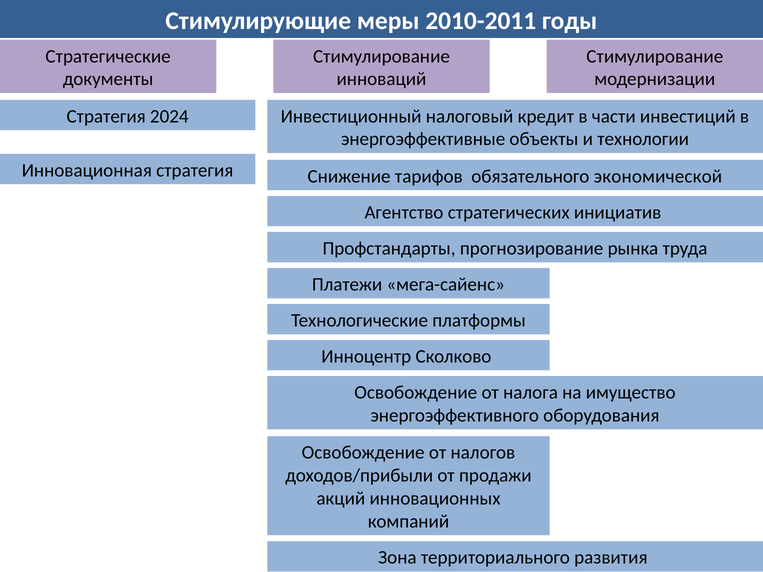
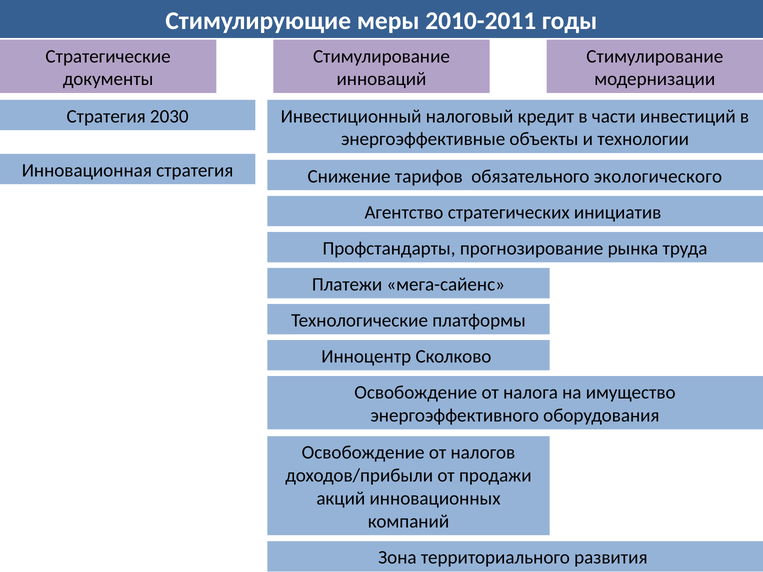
2024: 2024 -> 2030 (169, 116)
экономической: экономической -> экологического (658, 176)
